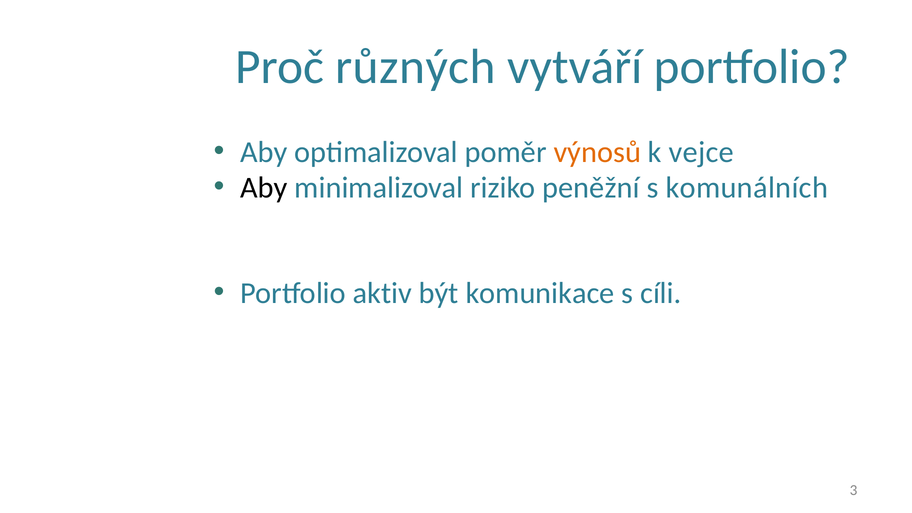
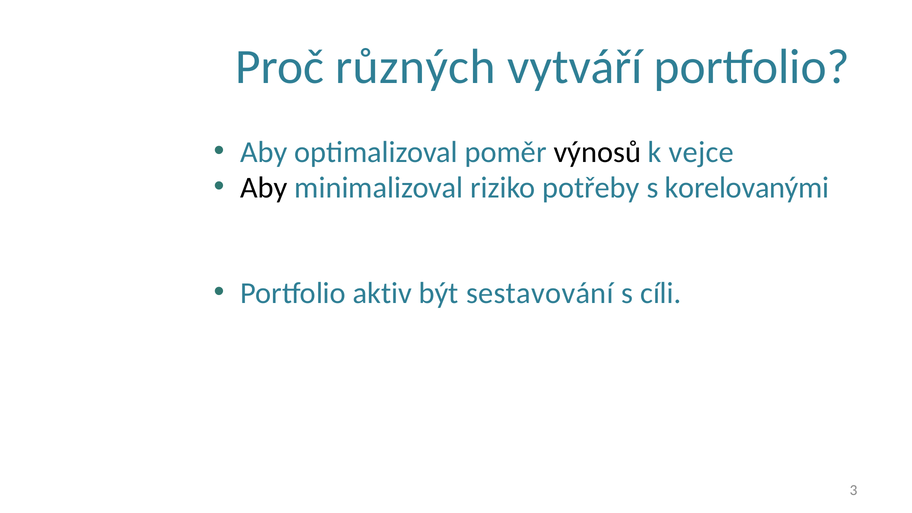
výnosů colour: orange -> black (597, 152)
peněžní: peněžní -> potřeby (591, 188)
komunálních: komunálních -> korelovanými (747, 188)
komunikace: komunikace -> sestavování (540, 293)
